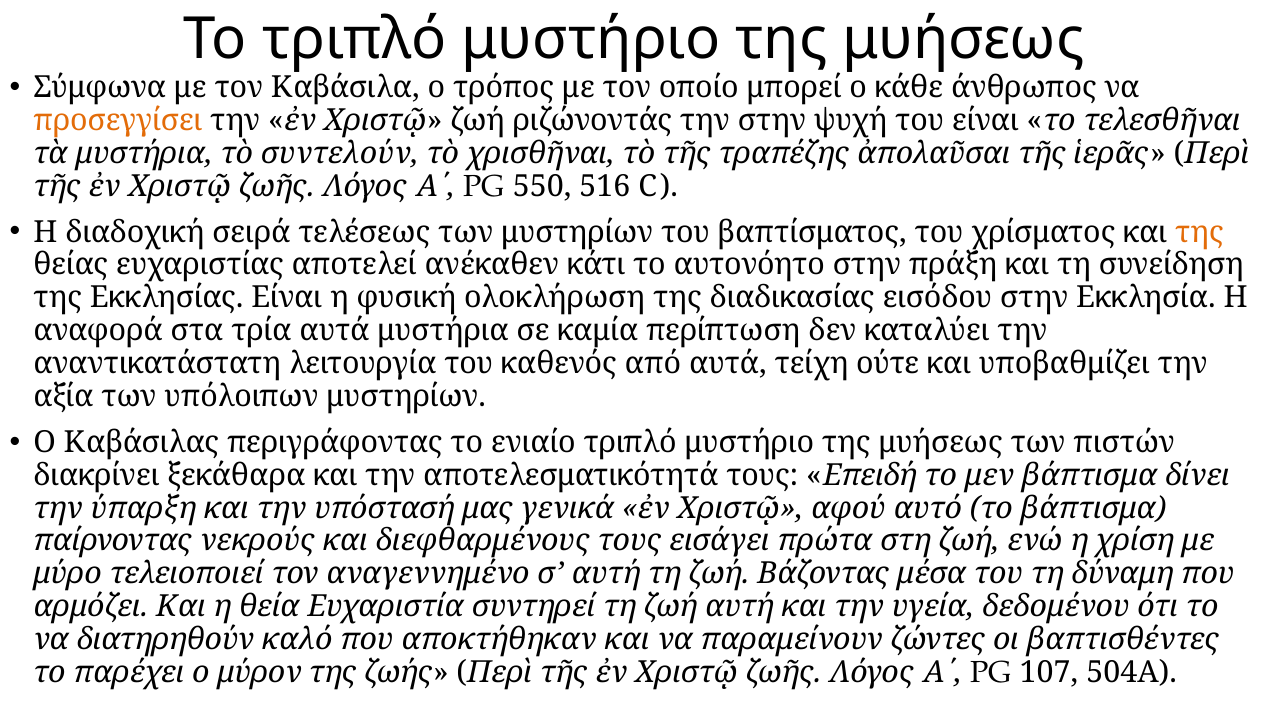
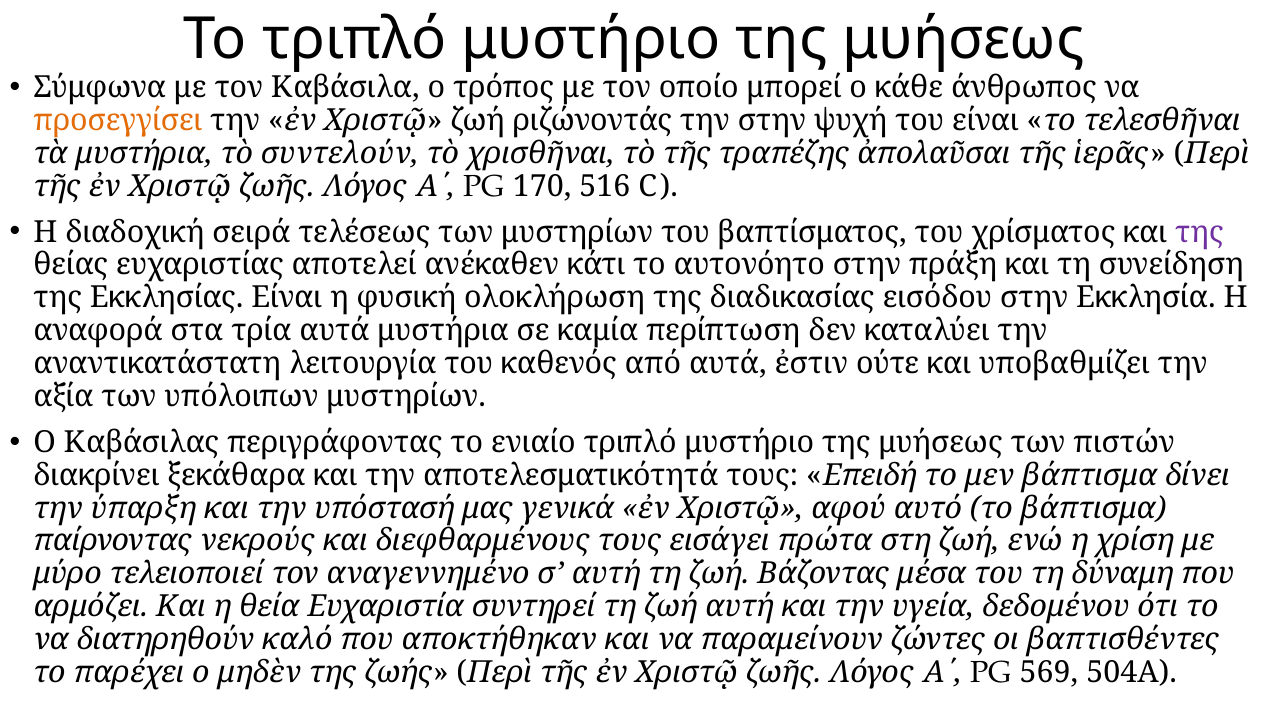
550: 550 -> 170 (542, 186)
της colour: orange -> purple (1199, 232)
τείχη: τείχη -> ἐστιν (811, 363)
μύρον: μύρον -> μηδὲν (259, 672)
107: 107 -> 569 (1049, 672)
